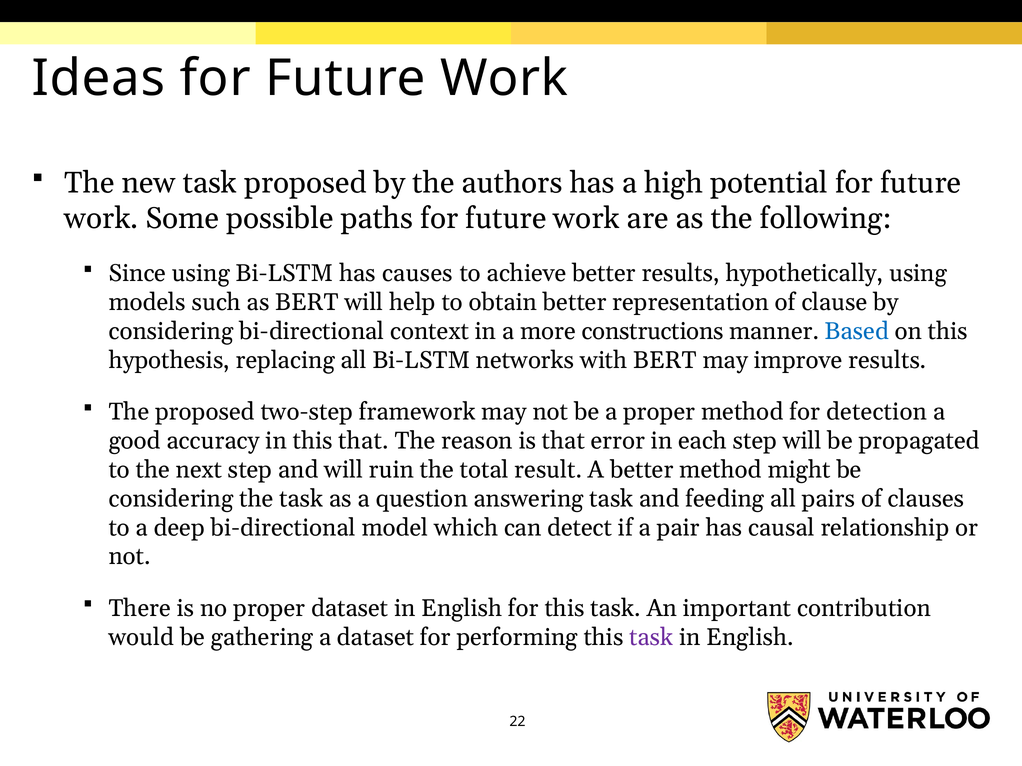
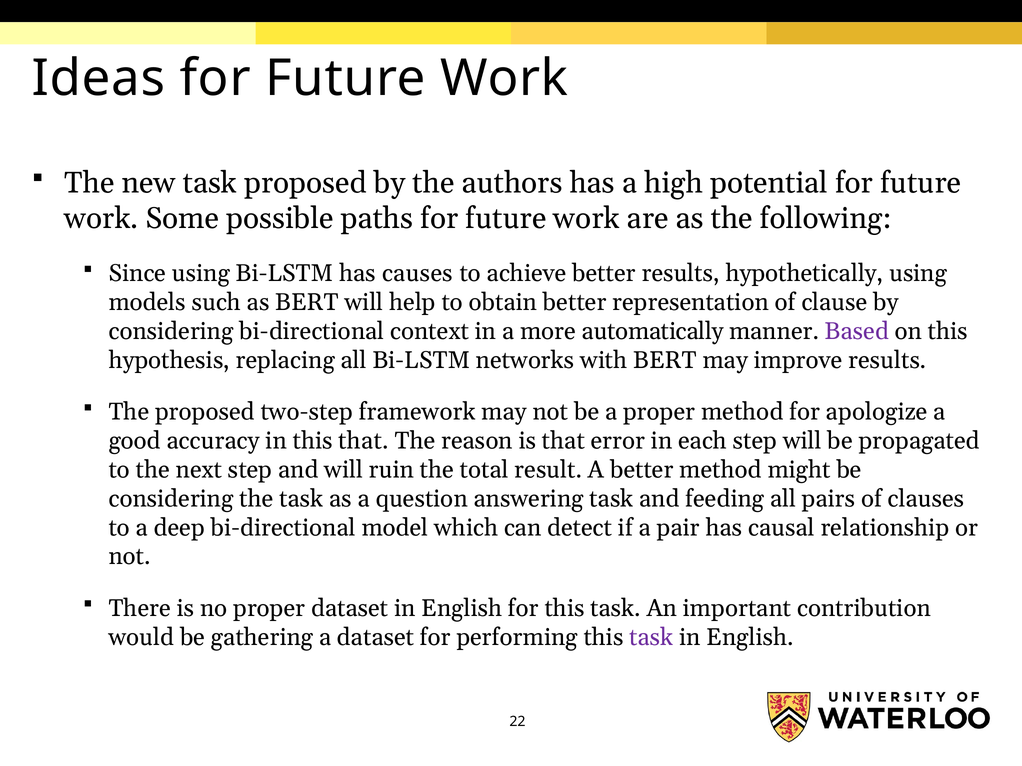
constructions: constructions -> automatically (653, 331)
Based colour: blue -> purple (857, 331)
detection: detection -> apologize (877, 412)
